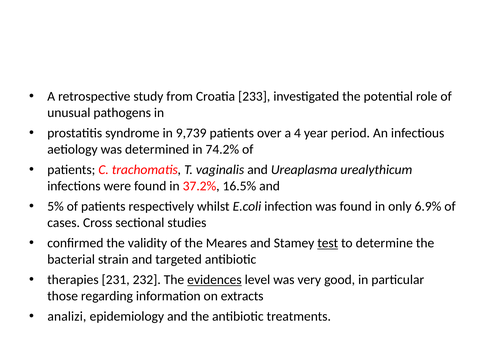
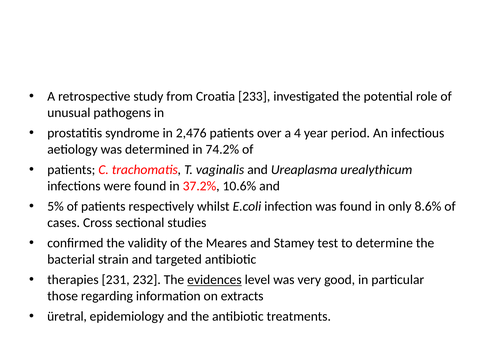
9,739: 9,739 -> 2,476 (191, 133)
16.5%: 16.5% -> 10.6% (239, 186)
6.9%: 6.9% -> 8.6% (428, 206)
test underline: present -> none (328, 243)
analizi: analizi -> üretral (67, 316)
